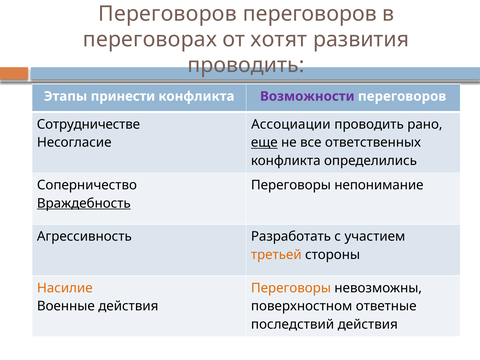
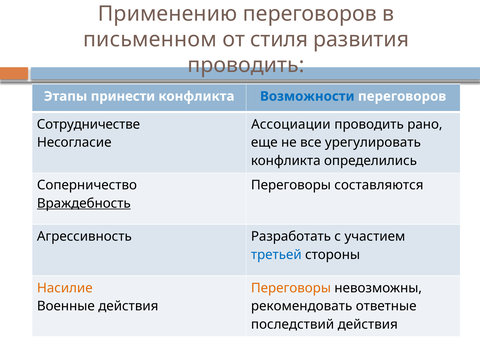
Переговоров: Переговоров -> Применению (168, 14)
переговорах: переговорах -> письменном (150, 39)
хотят: хотят -> стиля (279, 39)
Возможности colour: purple -> blue (307, 96)
еще underline: present -> none (264, 143)
ответственных: ответственных -> урегулировать (373, 143)
непонимание: непонимание -> составляются (379, 185)
третьей colour: orange -> blue (276, 255)
поверхностном: поверхностном -> рекомендовать (302, 306)
